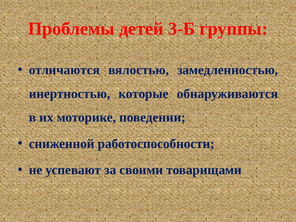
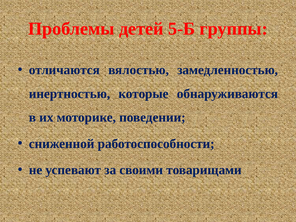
3-Б: 3-Б -> 5-Б (182, 29)
